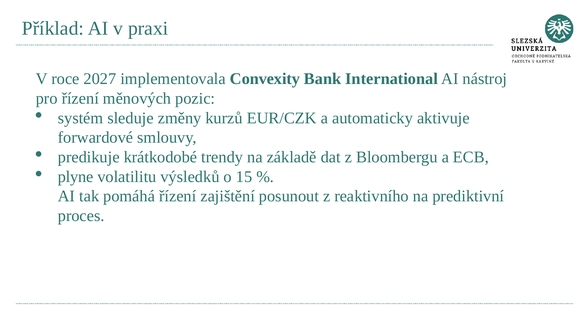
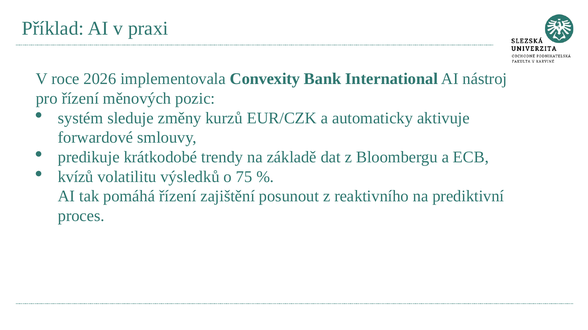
2027: 2027 -> 2026 (100, 79)
plyne: plyne -> kvízů (76, 177)
15: 15 -> 75 (244, 177)
